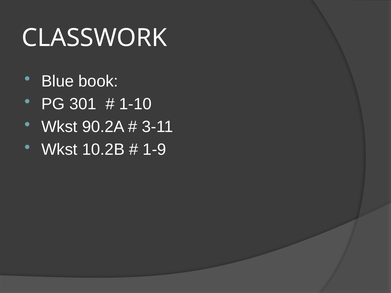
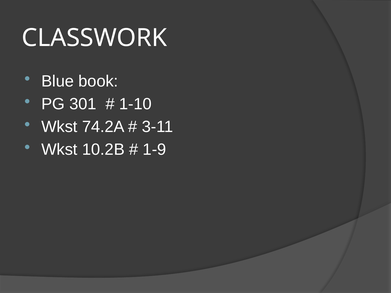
90.2A: 90.2A -> 74.2A (103, 127)
